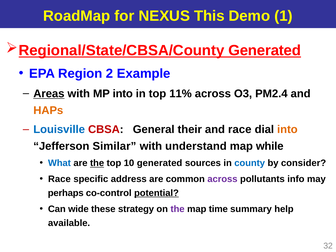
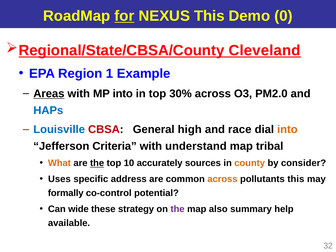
for underline: none -> present (124, 16)
1: 1 -> 0 (283, 16)
Generated: Generated -> Cleveland (265, 50)
2: 2 -> 1 (110, 74)
11%: 11% -> 30% (181, 94)
PM2.4: PM2.4 -> PM2.0 (271, 94)
HAPs colour: orange -> blue (48, 110)
their: their -> high (190, 129)
Similar: Similar -> Criteria (115, 146)
while: while -> tribal (270, 146)
What colour: blue -> orange (59, 163)
10 generated: generated -> accurately (160, 163)
county colour: blue -> orange (250, 163)
Race: Race -> Uses (59, 179)
across colour: purple -> orange (222, 179)
pollutants info: info -> this (296, 179)
perhaps: perhaps -> formally (66, 193)
potential underline: present -> none (156, 193)
time: time -> also (218, 209)
